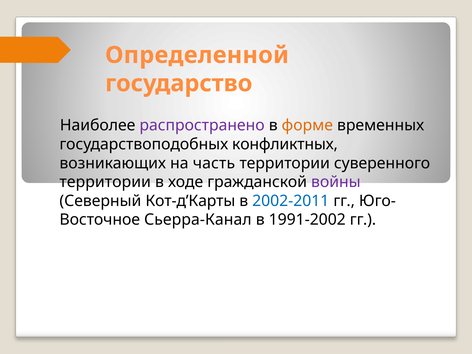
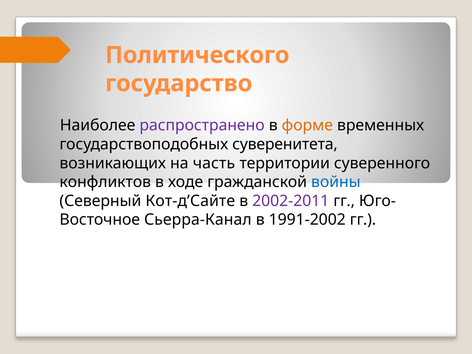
Определенной: Определенной -> Политического (197, 55)
конфликтных: конфликтных -> суверенитета (285, 144)
территории: территории -> конфликтов (105, 182)
войны colour: purple -> blue (336, 182)
Кот-д’Карты: Кот-д’Карты -> Кот-д’Сайте (190, 201)
2002-2011 colour: blue -> purple (291, 201)
